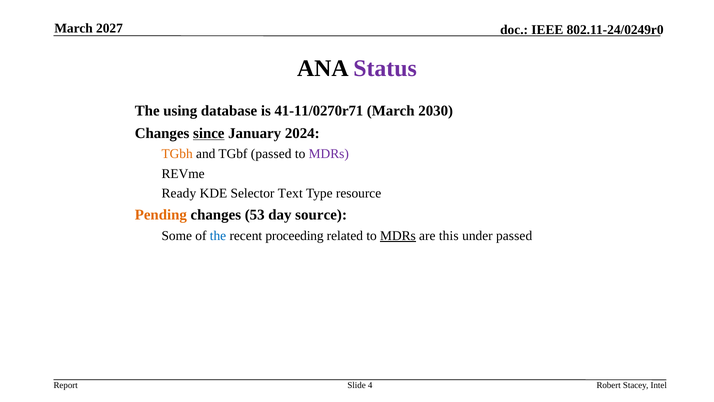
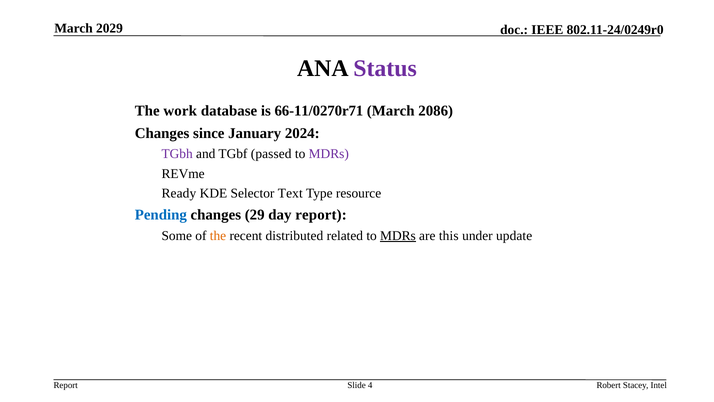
2027: 2027 -> 2029 (109, 28)
using: using -> work (180, 111)
41-11/0270r71: 41-11/0270r71 -> 66-11/0270r71 (319, 111)
2030: 2030 -> 2086 (436, 111)
since underline: present -> none (209, 133)
TGbh colour: orange -> purple (177, 154)
Pending colour: orange -> blue (161, 215)
53: 53 -> 29 (255, 215)
day source: source -> report (321, 215)
the colour: blue -> orange (218, 235)
proceeding: proceeding -> distributed (294, 235)
under passed: passed -> update (514, 235)
